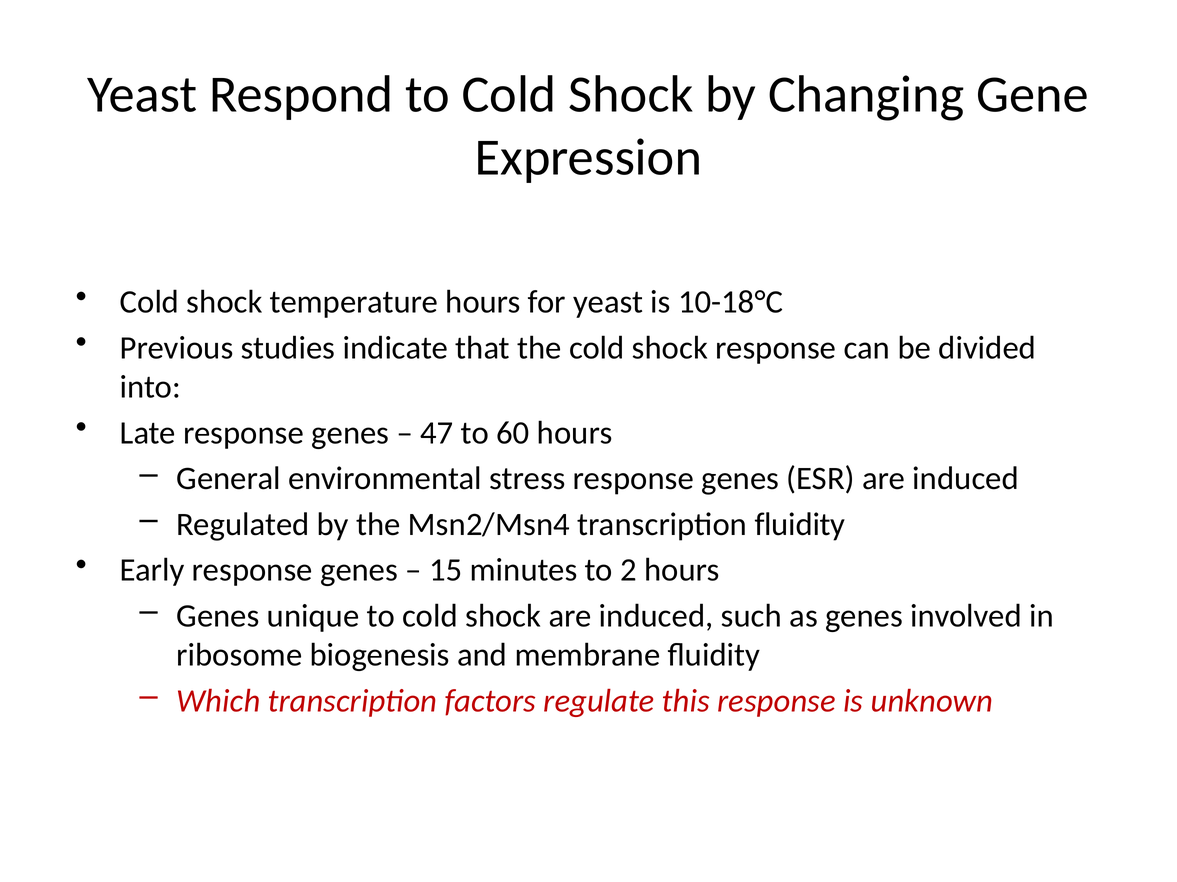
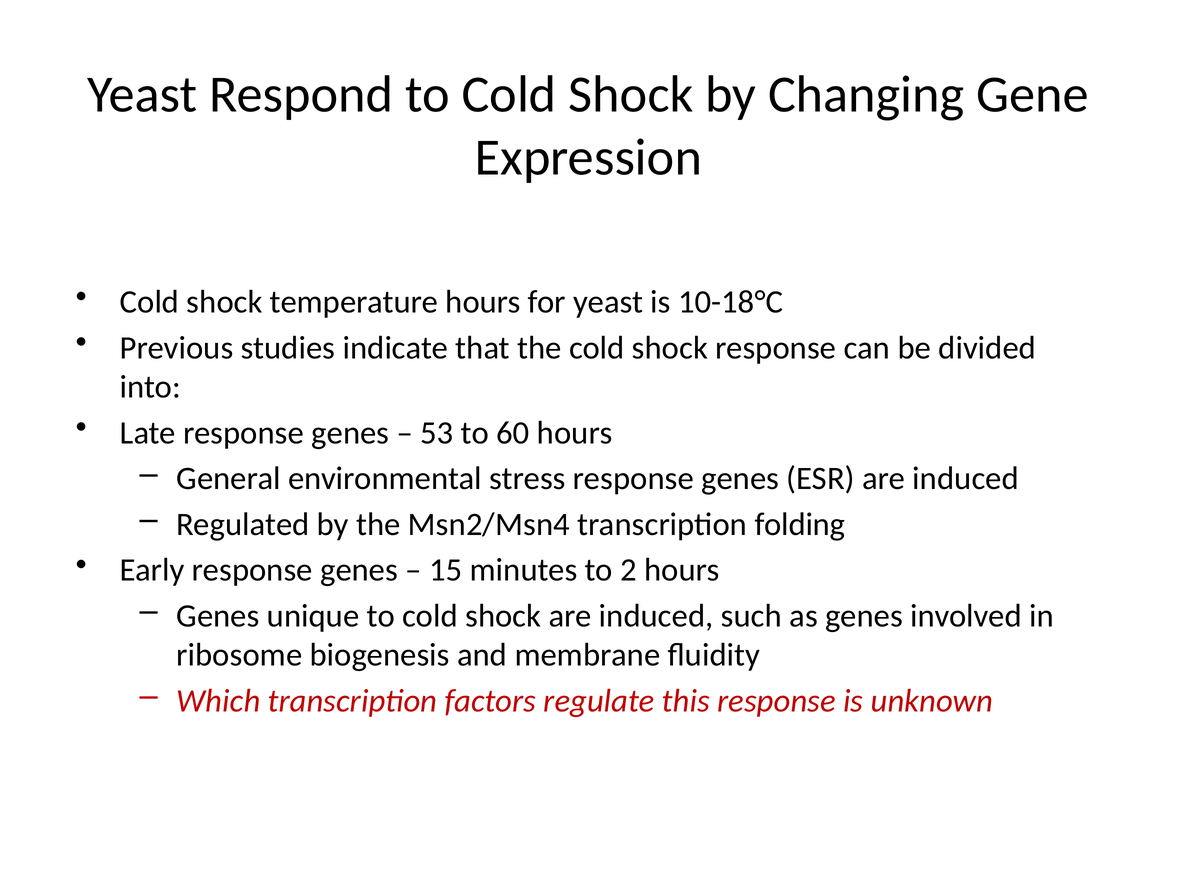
47: 47 -> 53 (437, 433)
transcription fluidity: fluidity -> folding (800, 525)
